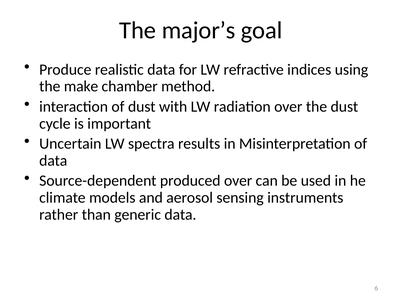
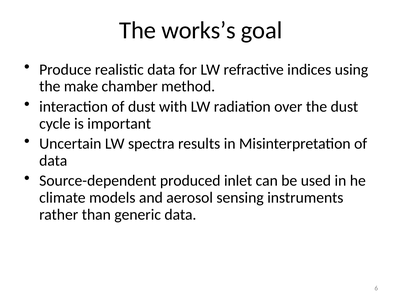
major’s: major’s -> works’s (199, 30)
produced over: over -> inlet (238, 180)
